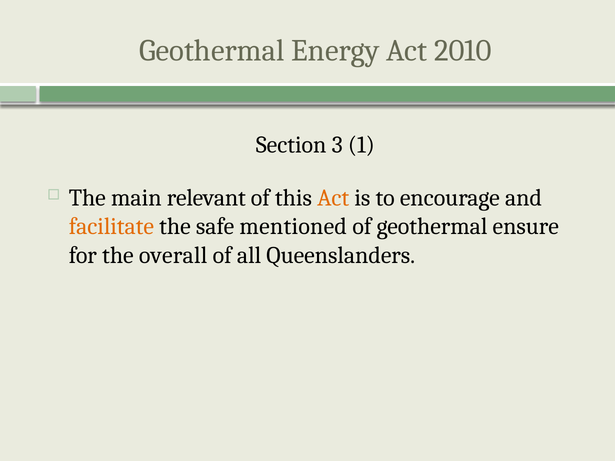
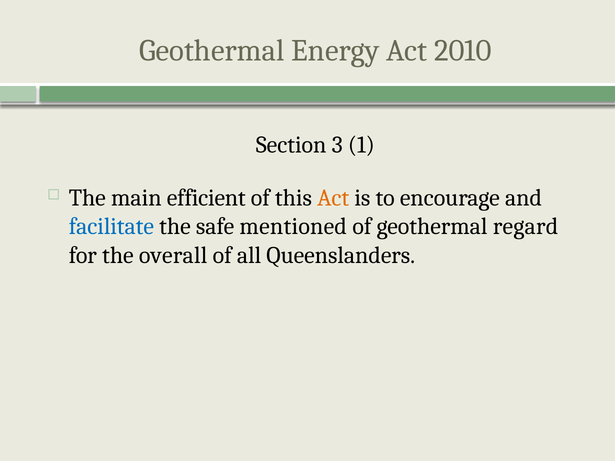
relevant: relevant -> efficient (206, 198)
facilitate colour: orange -> blue (111, 227)
ensure: ensure -> regard (526, 227)
